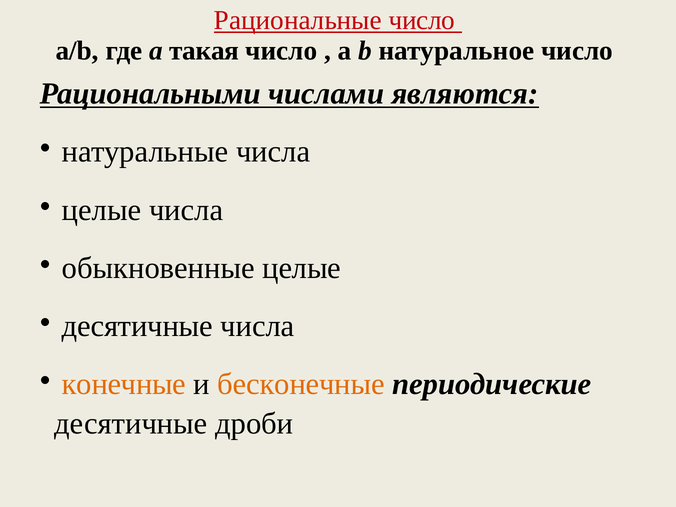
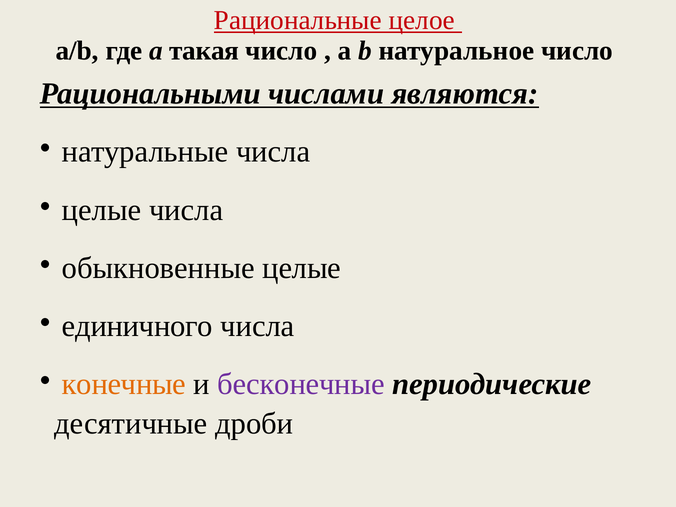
Рациональные число: число -> целое (422, 20)
десятичные: десятичные -> единичного (137, 326)
бесконечные colour: orange -> purple (301, 384)
